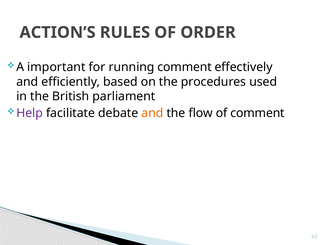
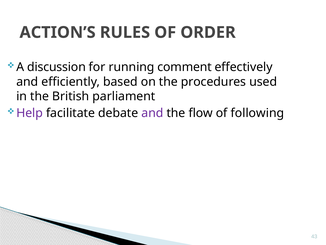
important: important -> discussion (56, 67)
and colour: orange -> purple (152, 113)
of comment: comment -> following (257, 113)
